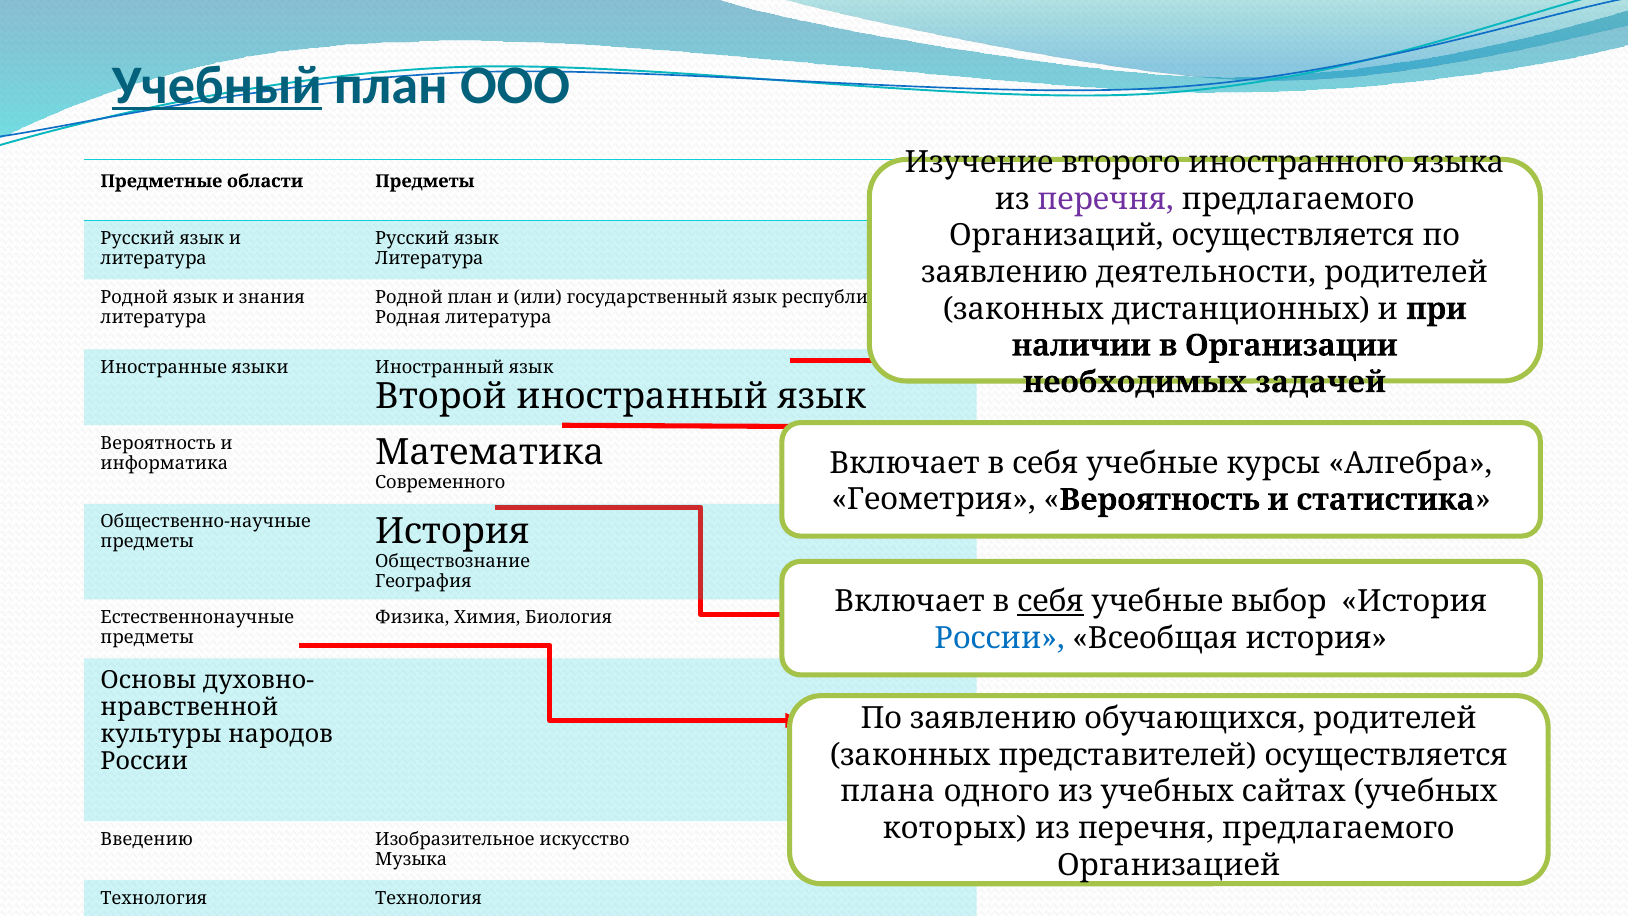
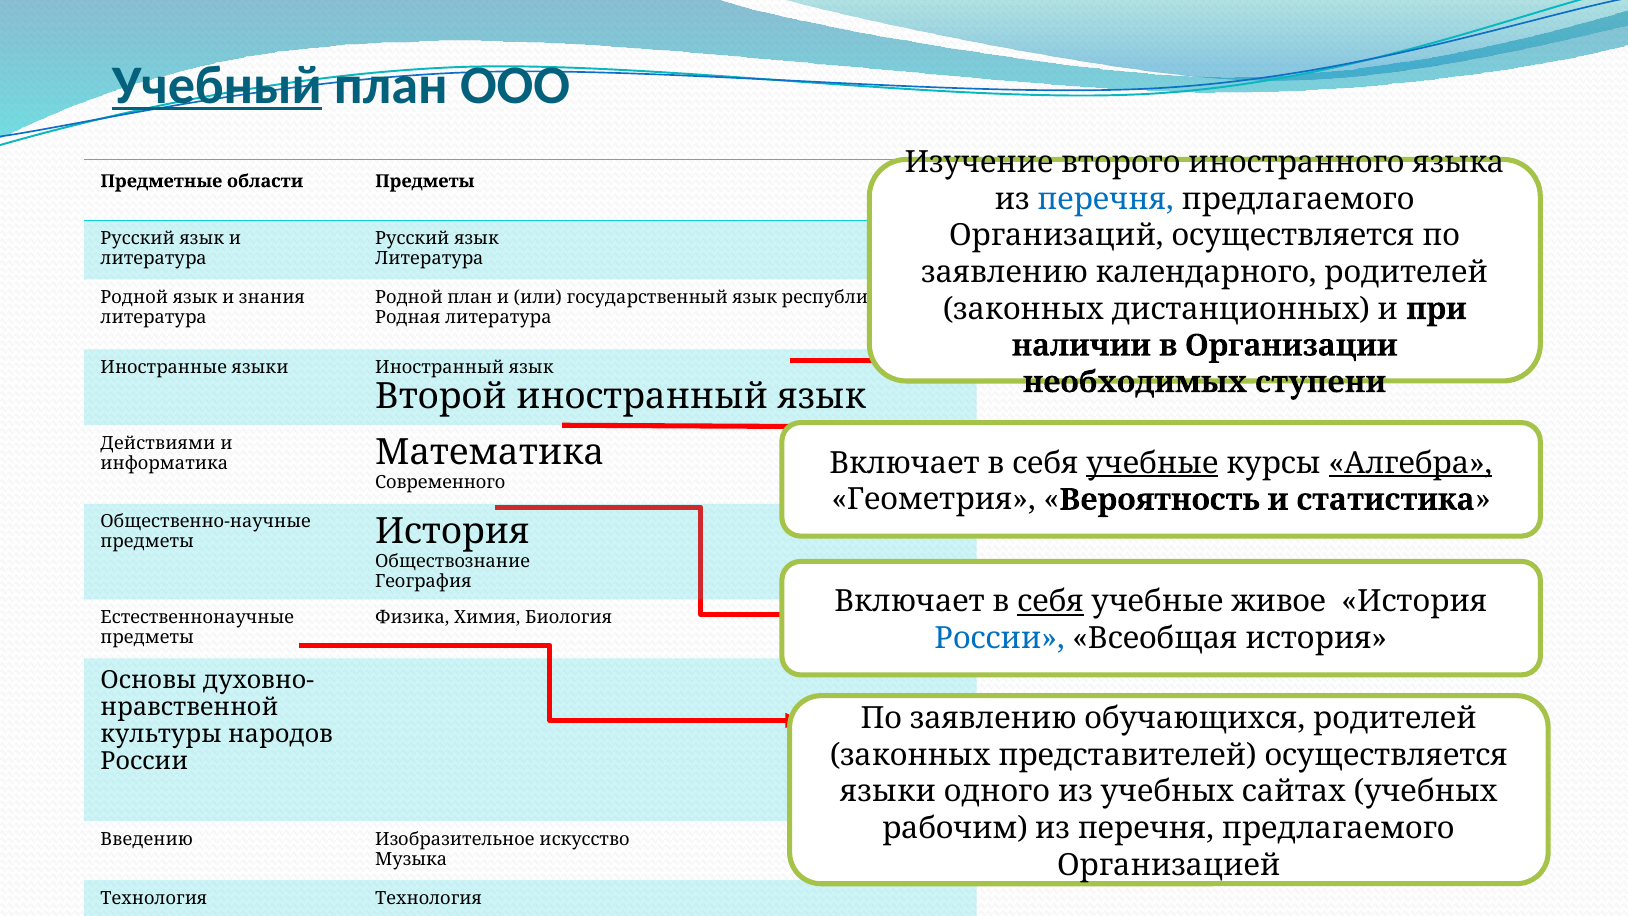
перечня colour: purple -> blue (1106, 199)
деятельности: деятельности -> календарного (1206, 272)
задачей: задачей -> ступени (1321, 382)
Вероятность: Вероятность -> Действиями (158, 443)
учебные underline: none -> present (1152, 463)
Алгебра underline: none -> present (1410, 463)
выбор: выбор -> живое (1279, 602)
плана: плана -> языки (888, 792)
которых: которых -> рабочим (955, 828)
